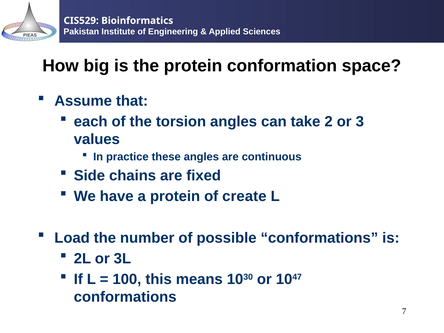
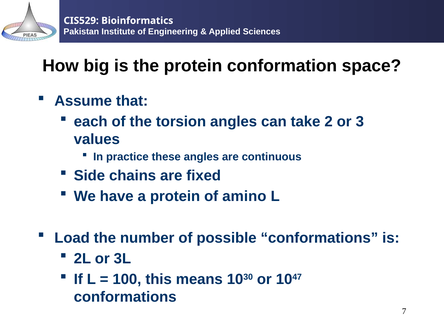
create: create -> amino (244, 196)
